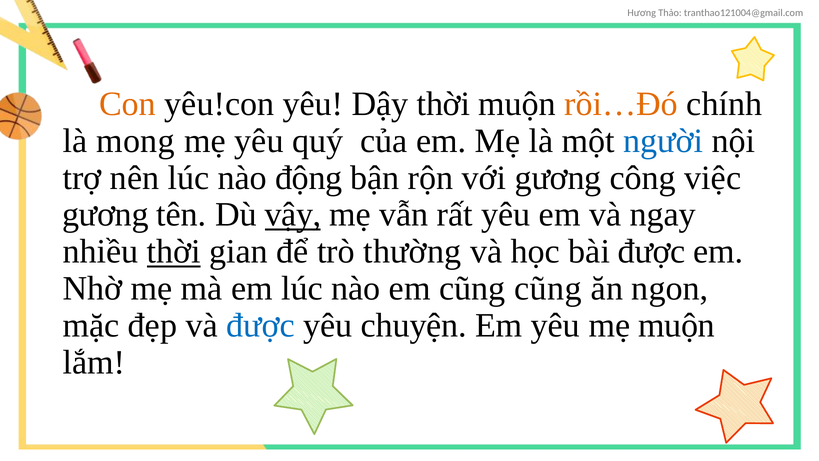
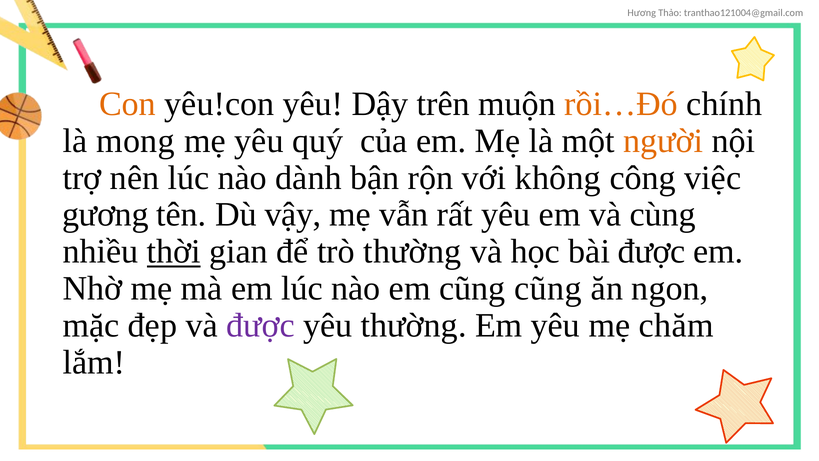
Dậy thời: thời -> trên (443, 104)
người colour: blue -> orange (663, 141)
động: động -> dành (309, 178)
với gương: gương -> không (558, 178)
vậy underline: present -> none (293, 215)
ngay: ngay -> cùng (663, 215)
được colour: blue -> purple (261, 325)
yêu chuyện: chuyện -> thường (414, 325)
mẹ muộn: muộn -> chăm (676, 325)
